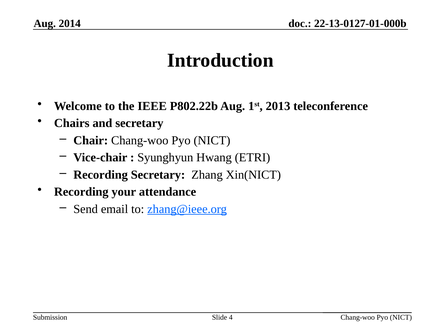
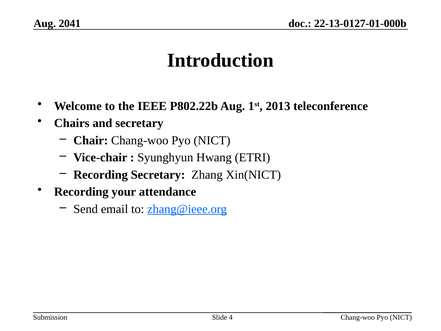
2014: 2014 -> 2041 (70, 24)
